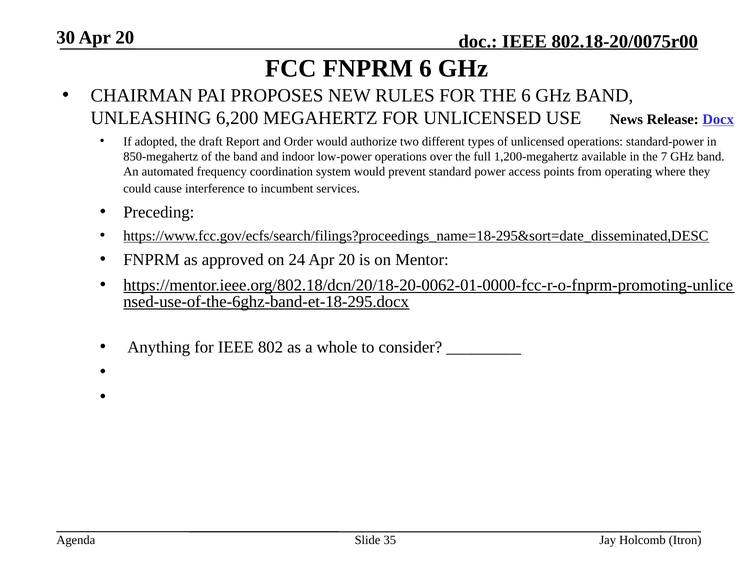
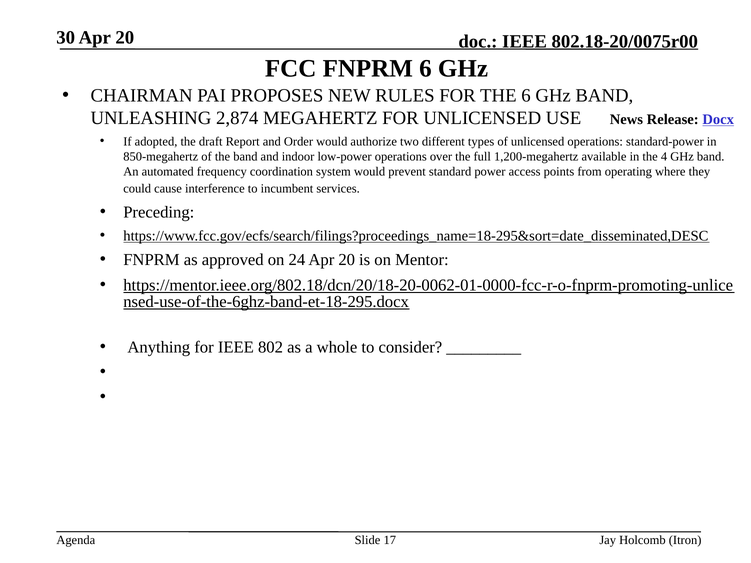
6,200: 6,200 -> 2,874 (237, 118)
7: 7 -> 4 (664, 157)
35: 35 -> 17 (390, 540)
